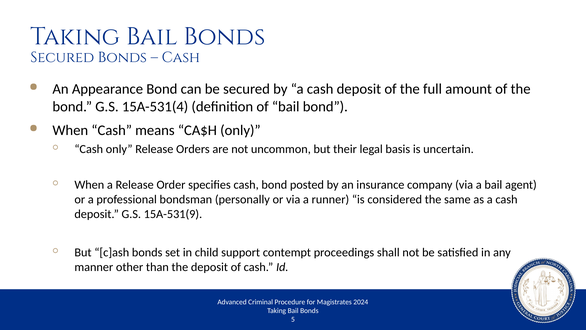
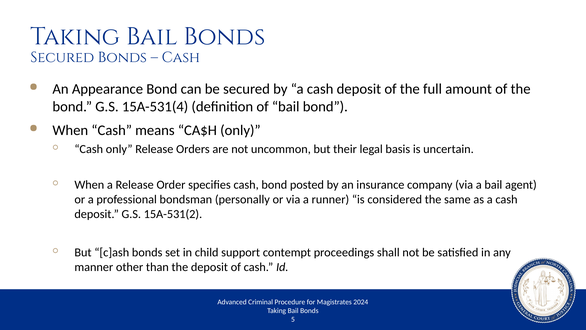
15A-531(9: 15A-531(9 -> 15A-531(2 (173, 214)
